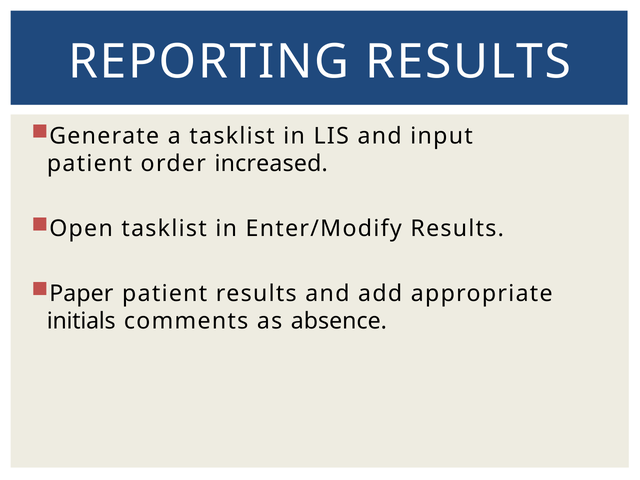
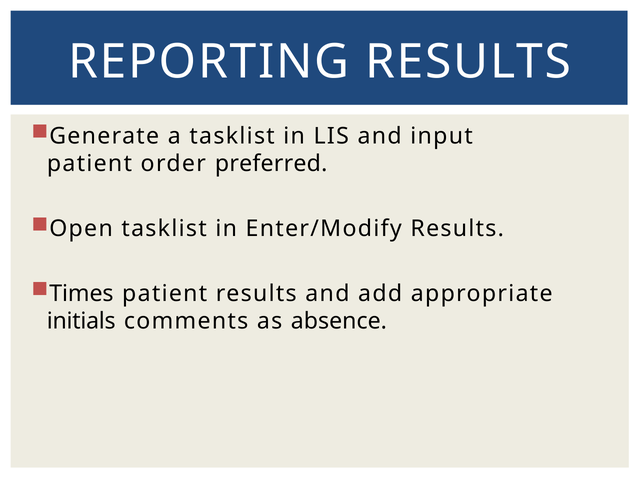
increased: increased -> preferred (271, 164)
Paper: Paper -> Times (81, 293)
